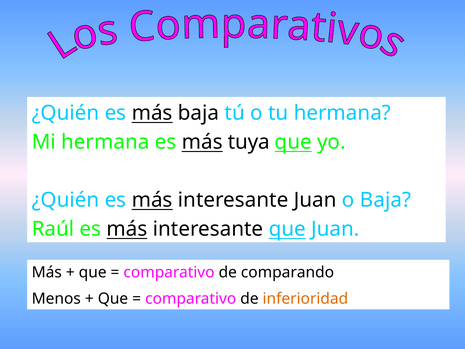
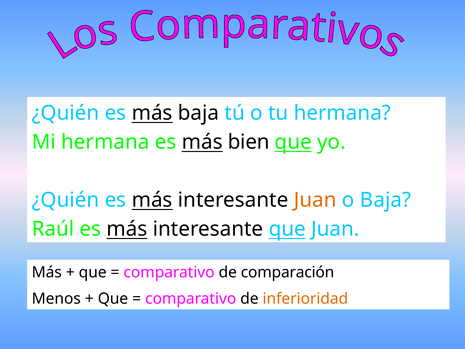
tuya: tuya -> bien (249, 142)
Juan colour: black -> orange (315, 200)
comparando: comparando -> comparación (288, 272)
